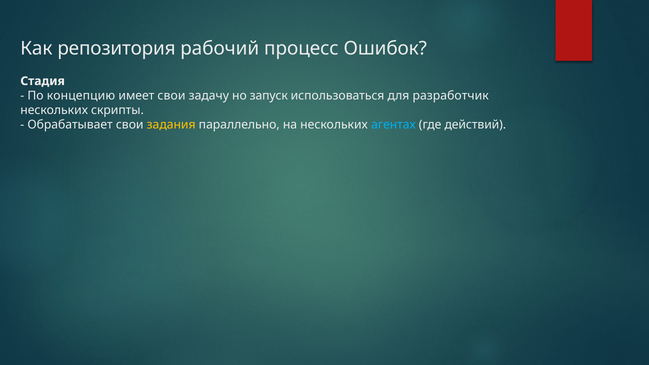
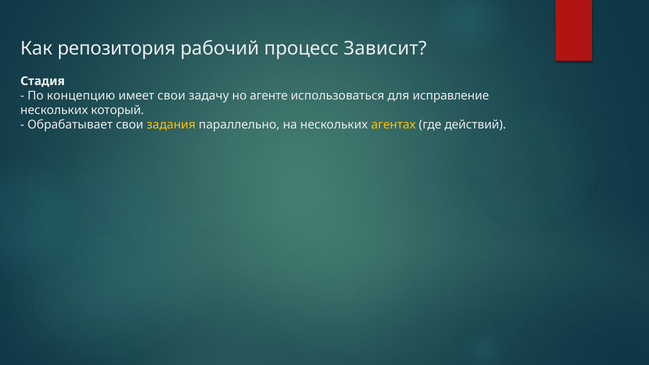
Ошибок: Ошибок -> Зависит (385, 48)
запуск: запуск -> агенте (269, 96)
разработчик: разработчик -> исправление (451, 96)
скрипты: скрипты -> который (117, 110)
агентах colour: light blue -> yellow (393, 125)
